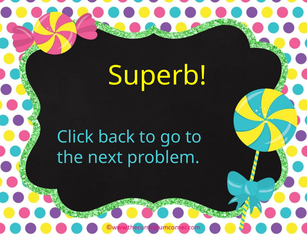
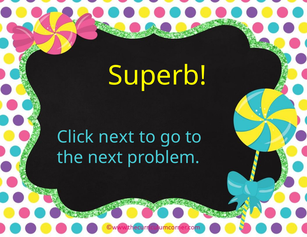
Click back: back -> next (116, 137)
